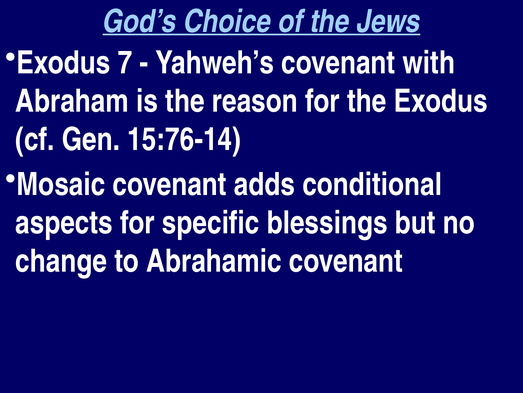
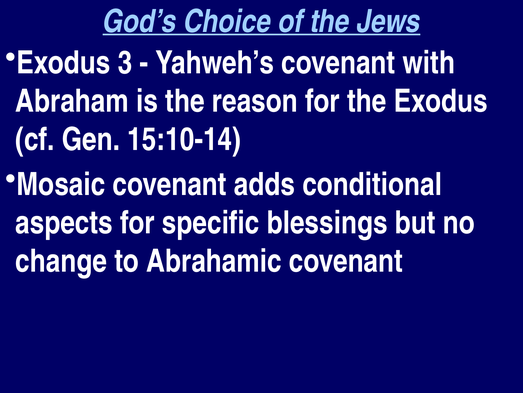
7: 7 -> 3 (125, 63)
15:76-14: 15:76-14 -> 15:10-14 (184, 139)
